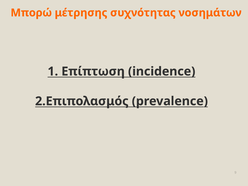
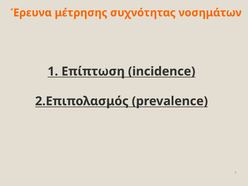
Μπορώ: Μπορώ -> Έρευνα (31, 13)
